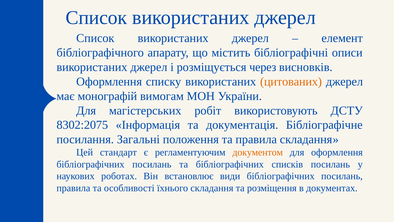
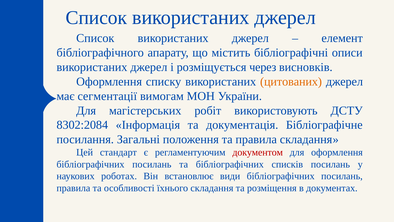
монографій: монографій -> сегментації (107, 96)
8302:2075: 8302:2075 -> 8302:2084 (82, 125)
документом colour: orange -> red (258, 152)
